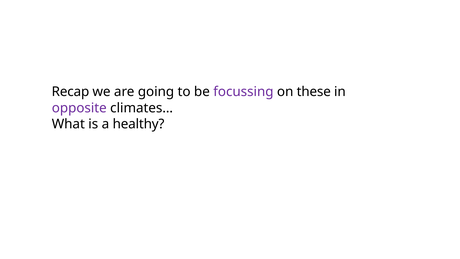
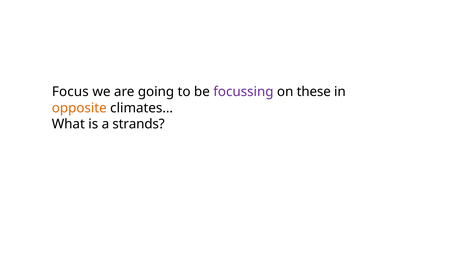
Recap: Recap -> Focus (70, 92)
opposite colour: purple -> orange (79, 108)
healthy: healthy -> strands (139, 124)
